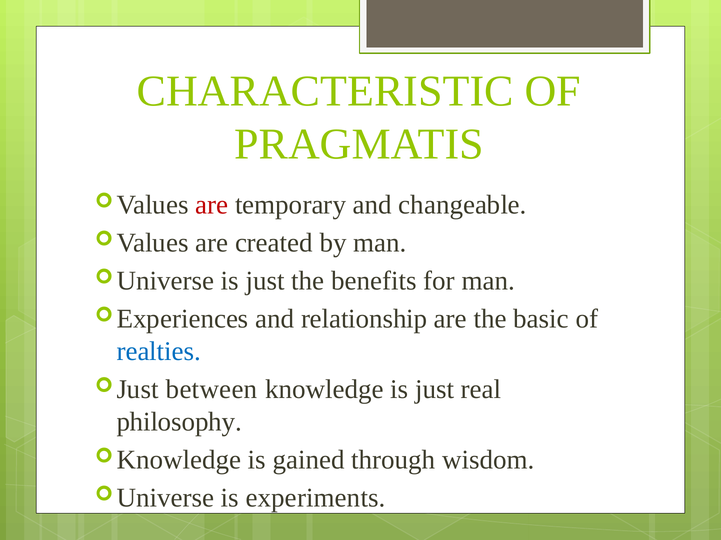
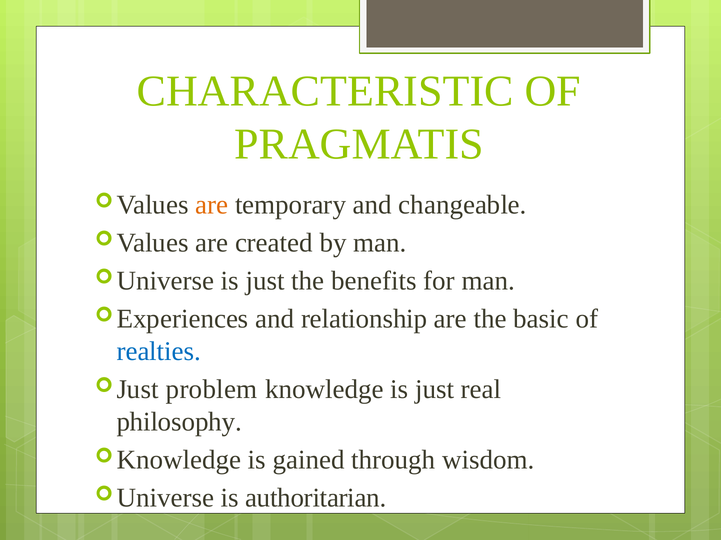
are colour: red -> orange (212, 205)
between: between -> problem (212, 390)
experiments: experiments -> authoritarian (316, 498)
